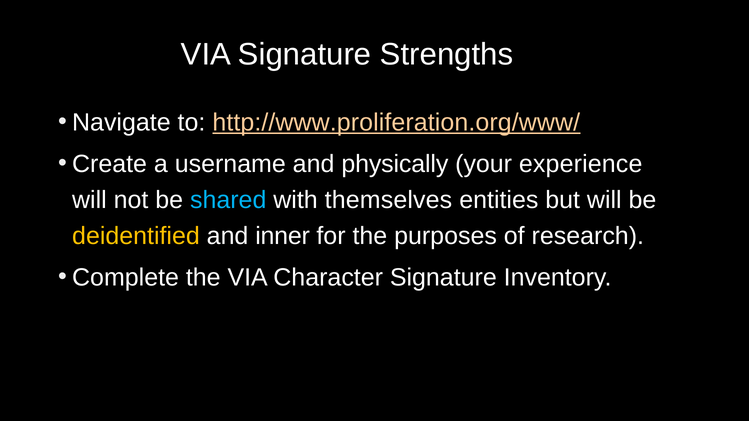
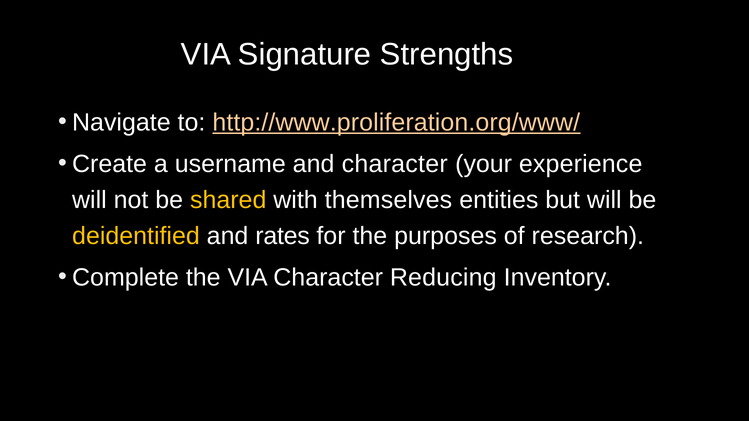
and physically: physically -> character (395, 164)
shared colour: light blue -> yellow (228, 200)
inner: inner -> rates (283, 236)
Character Signature: Signature -> Reducing (443, 278)
